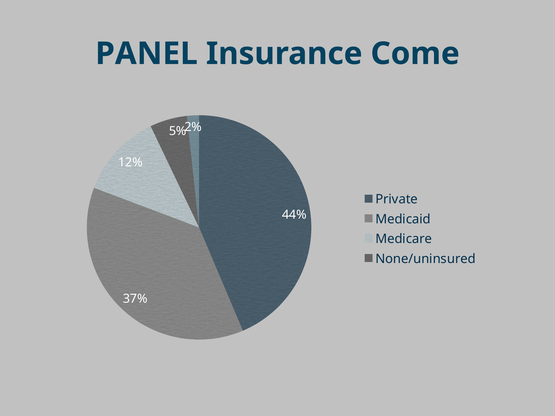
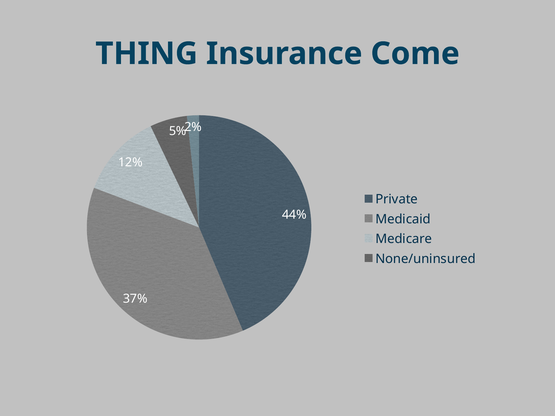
PANEL: PANEL -> THING (147, 54)
